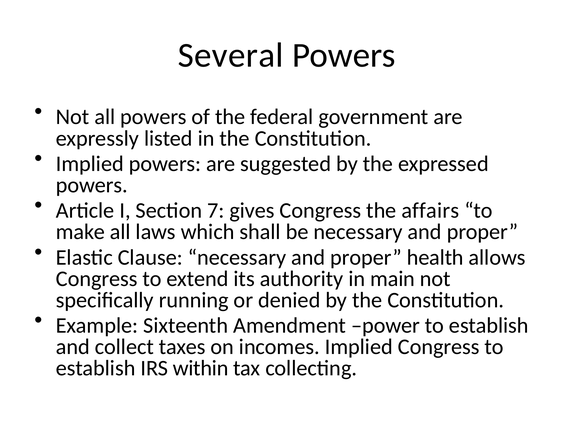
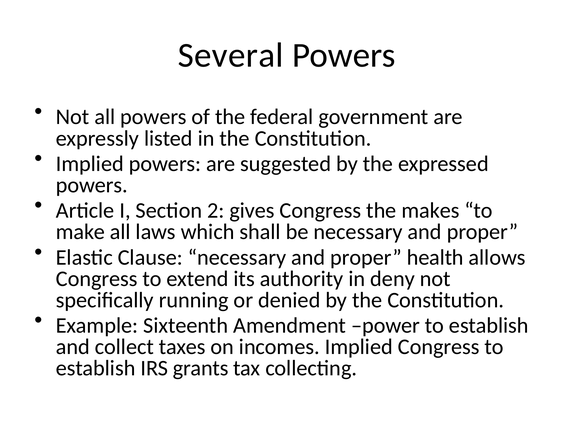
7: 7 -> 2 (216, 211)
affairs: affairs -> makes (430, 211)
main: main -> deny (393, 279)
within: within -> grants (201, 369)
